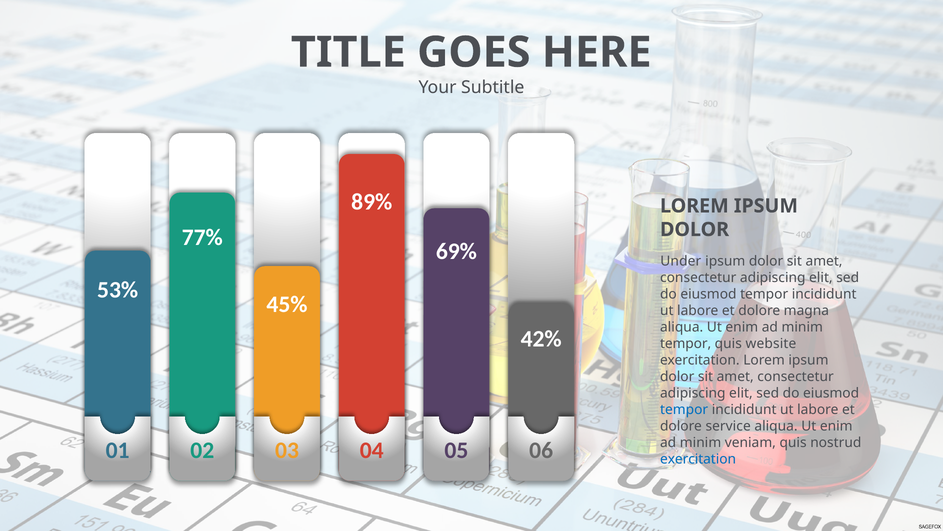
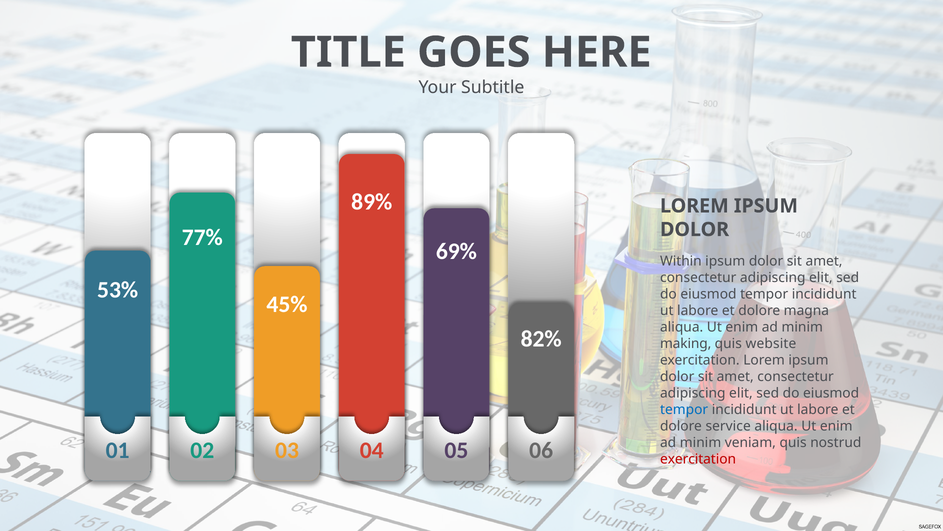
Under: Under -> Within (681, 261)
42%: 42% -> 82% (541, 338)
tempor: tempor -> making (686, 343)
exercitation colour: blue -> red (698, 459)
